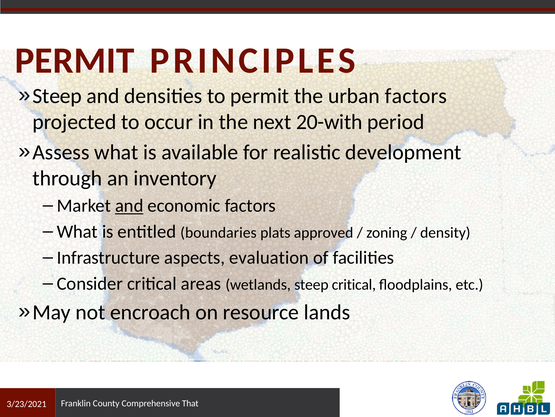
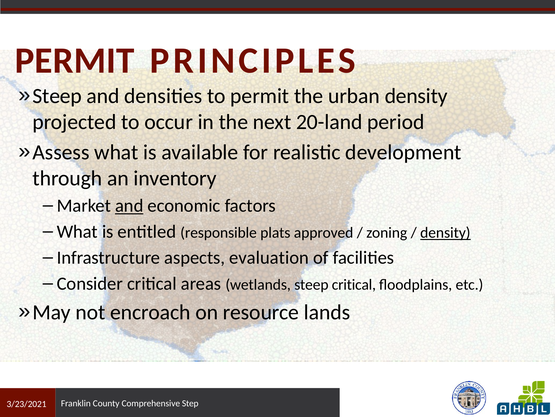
urban factors: factors -> density (416, 96)
20-with: 20-with -> 20-land (329, 122)
boundaries: boundaries -> responsible (219, 232)
density underline: none -> present (445, 232)
That: That -> Step (190, 403)
